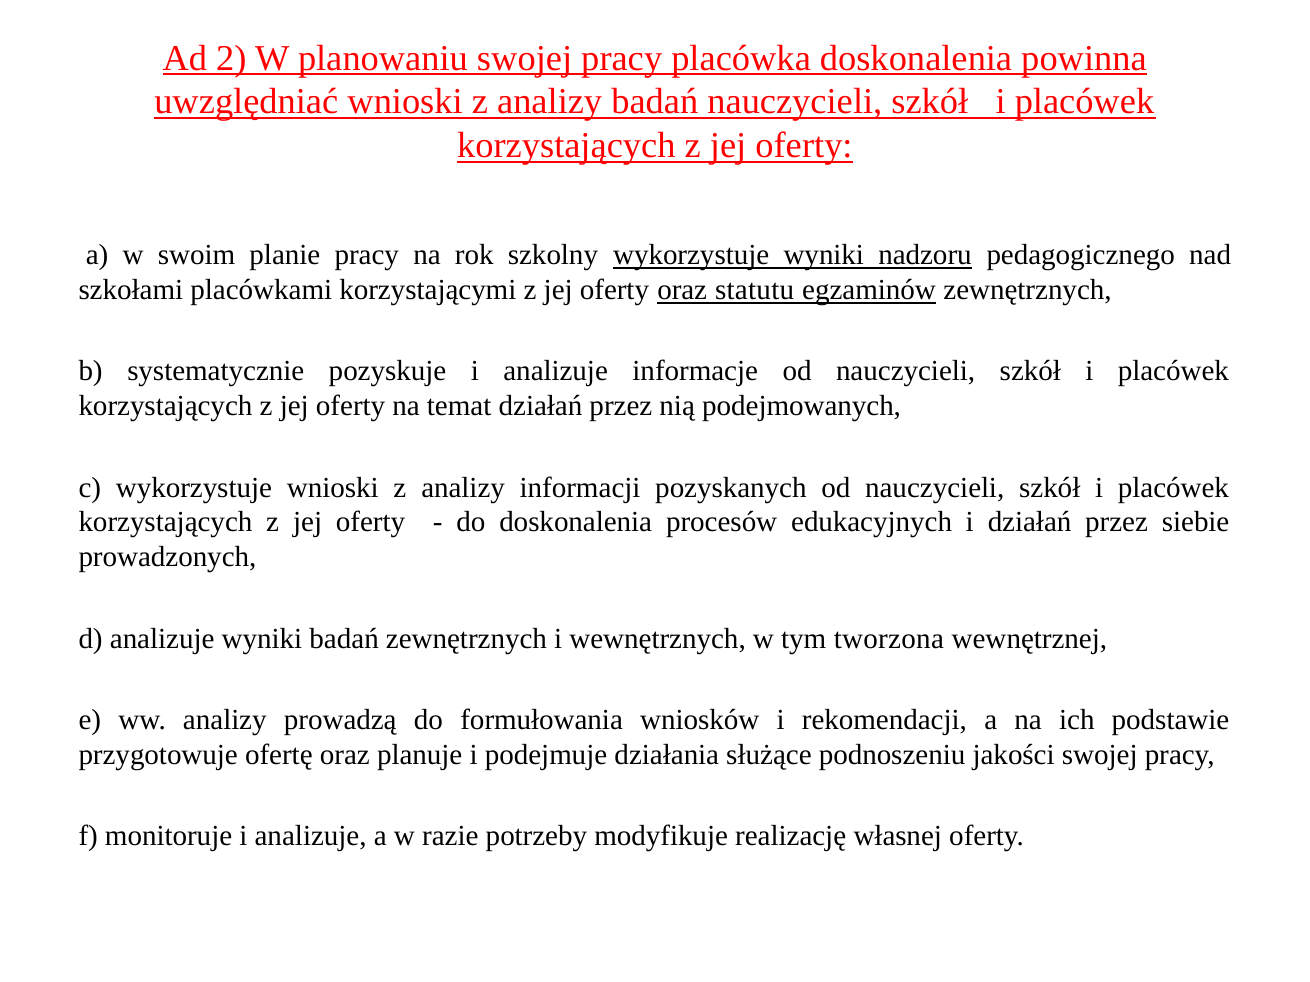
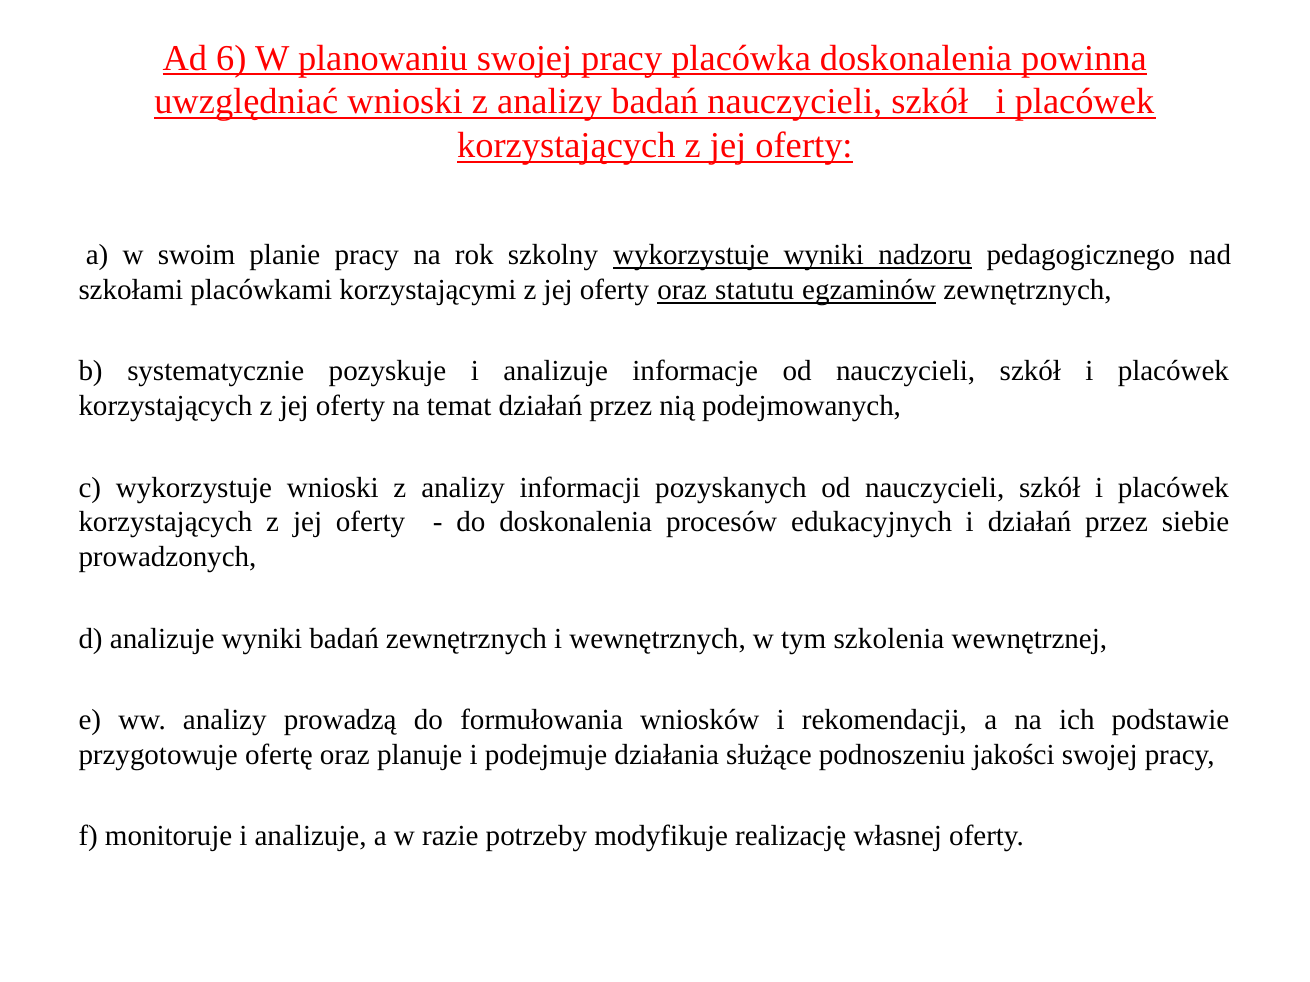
2: 2 -> 6 (231, 58)
tworzona: tworzona -> szkolenia (889, 639)
